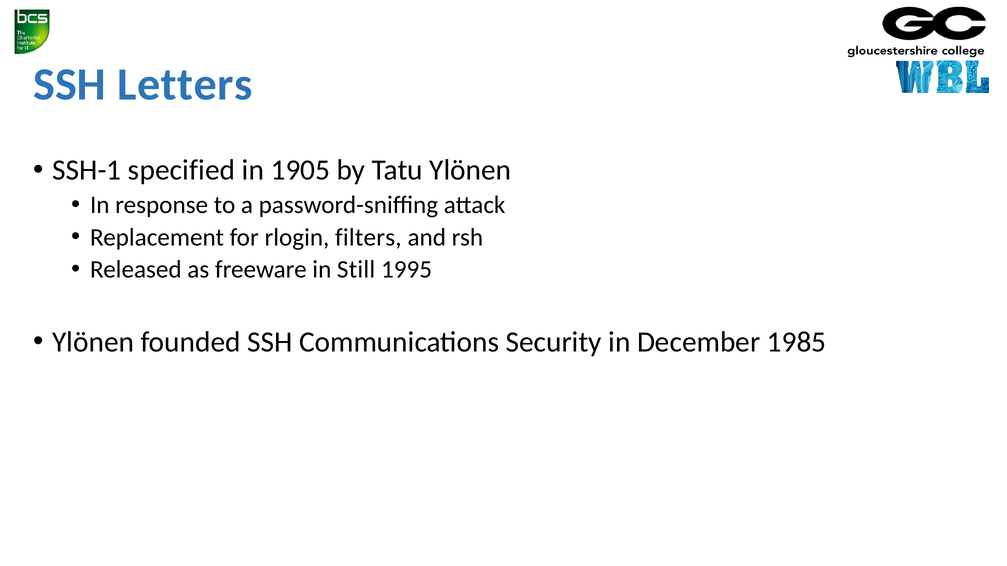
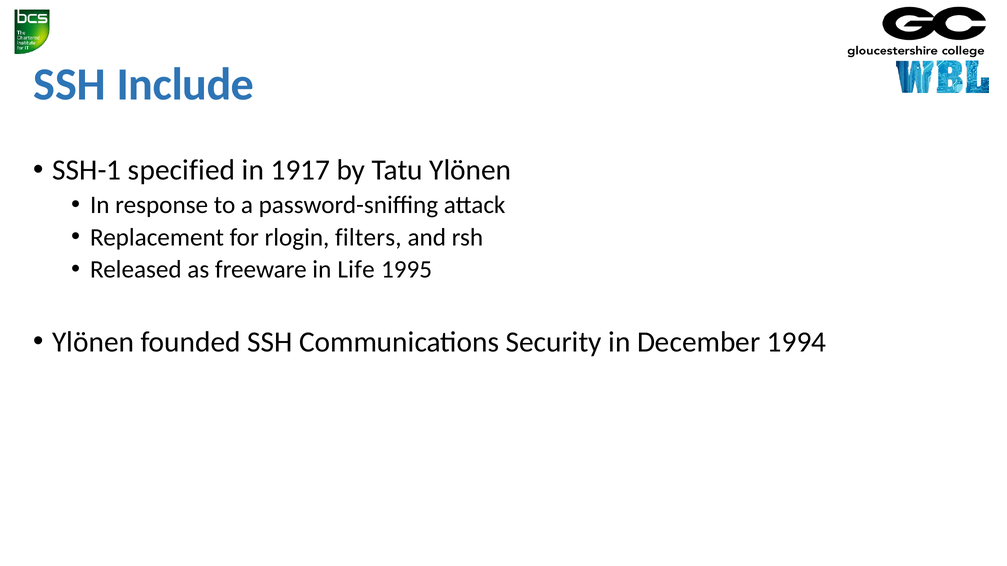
Letters: Letters -> Include (185, 85)
1905: 1905 -> 1917 (300, 170)
Still: Still -> Life (356, 270)
1985: 1985 -> 1994 (797, 342)
